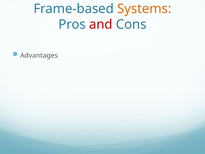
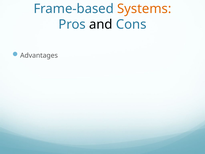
and colour: red -> black (101, 24)
